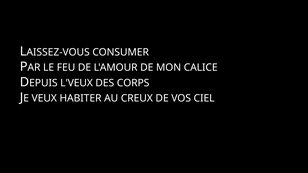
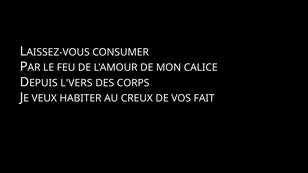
L'VEUX: L'VEUX -> L'VERS (76, 83)
CIEL: CIEL -> FAIT (204, 98)
